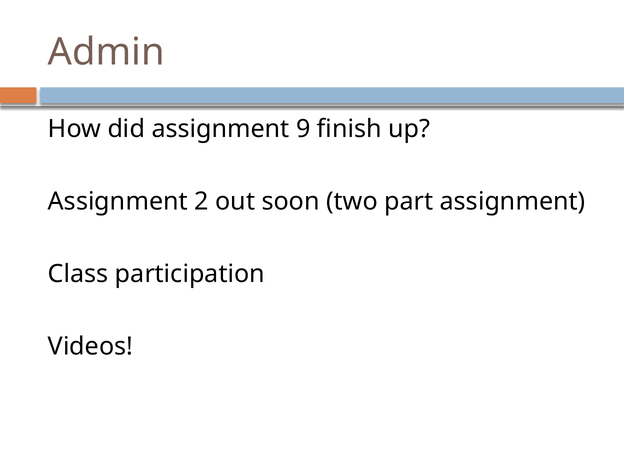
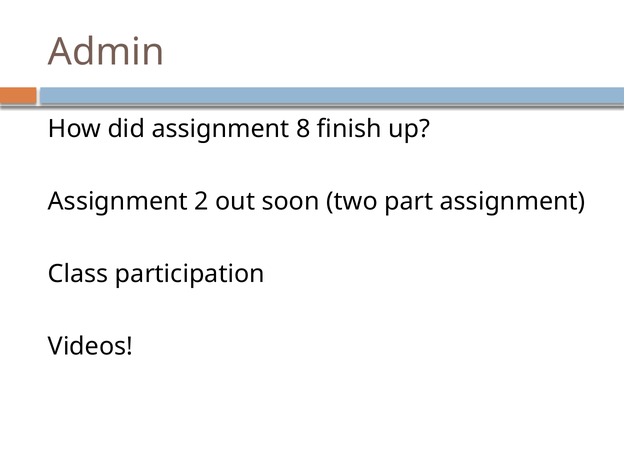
9: 9 -> 8 (303, 129)
